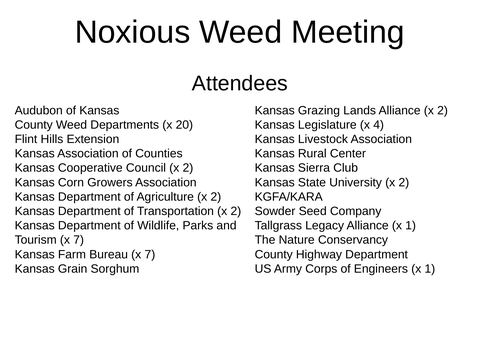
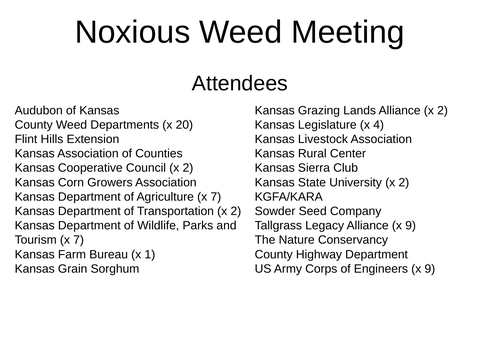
Agriculture x 2: 2 -> 7 (216, 197)
Alliance x 1: 1 -> 9 (411, 226)
Bureau x 7: 7 -> 1 (150, 254)
Engineers x 1: 1 -> 9 (430, 269)
